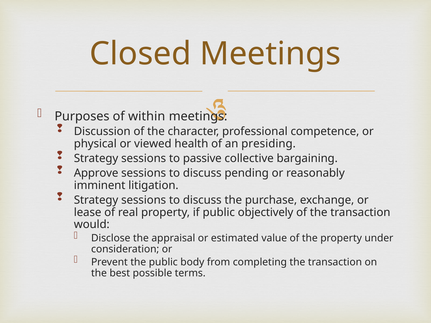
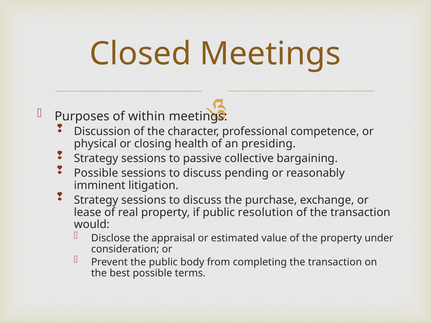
viewed: viewed -> closing (153, 144)
Approve: Approve -> Possible (96, 173)
objectively: objectively -> resolution (265, 212)
